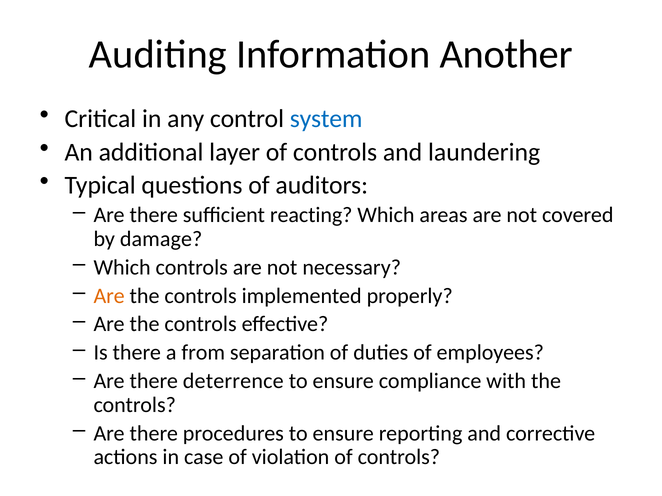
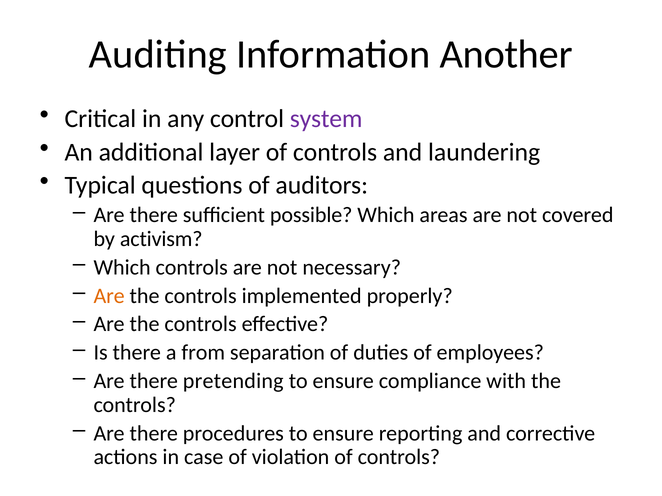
system colour: blue -> purple (326, 119)
reacting: reacting -> possible (311, 215)
damage: damage -> activism (161, 239)
deterrence: deterrence -> pretending (233, 381)
